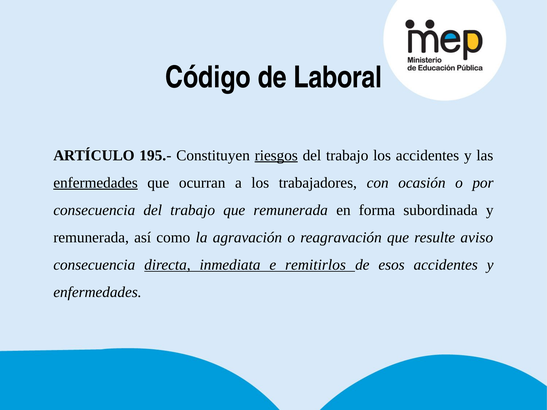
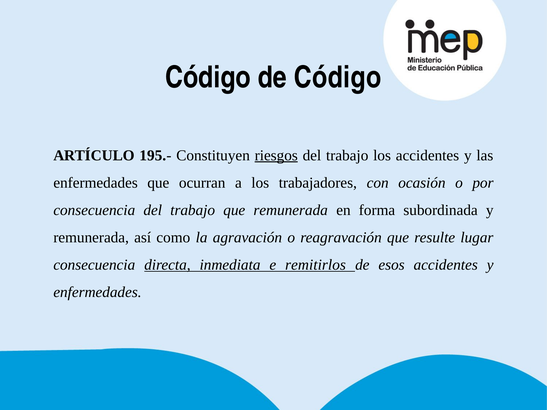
de Laboral: Laboral -> Código (338, 78)
enfermedades underline: present -> none (96, 183)
aviso: aviso -> lugar (477, 237)
